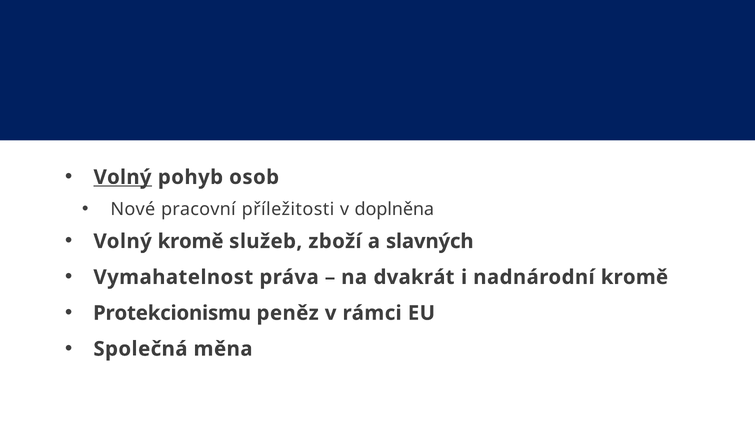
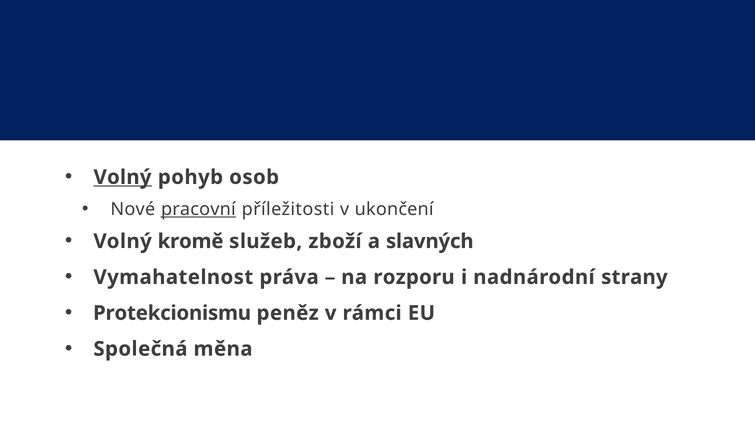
pracovní underline: none -> present (198, 209)
doplněna: doplněna -> ukončení (394, 209)
dvakrát: dvakrát -> rozporu (414, 277)
nadnárodní kromě: kromě -> strany (634, 277)
